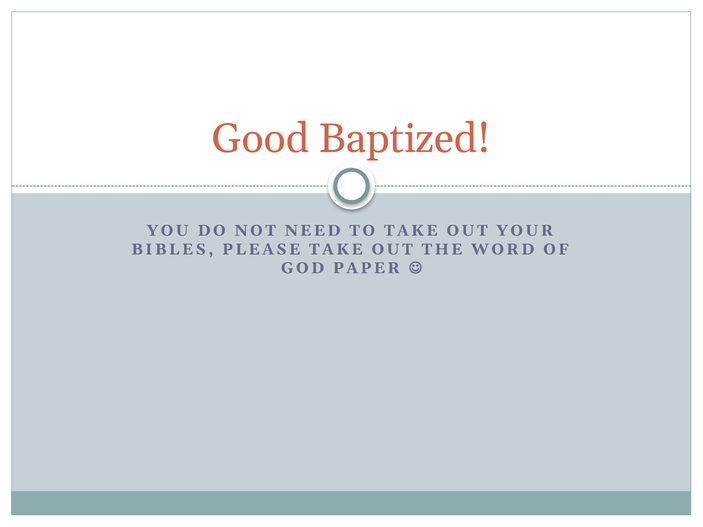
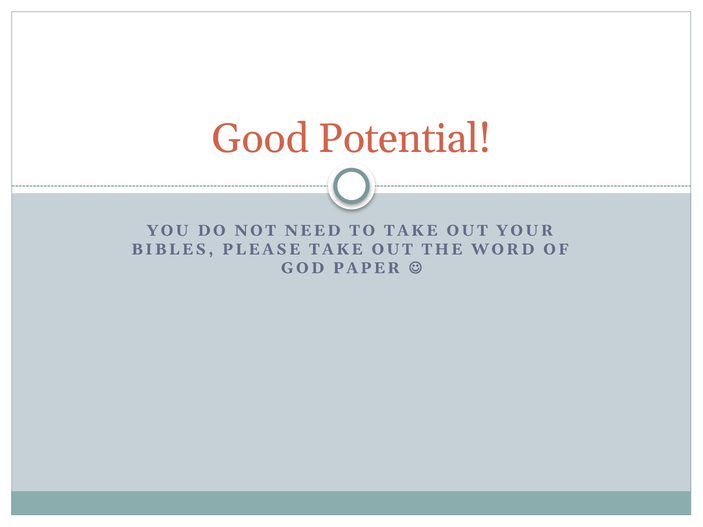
Baptized: Baptized -> Potential (405, 139)
